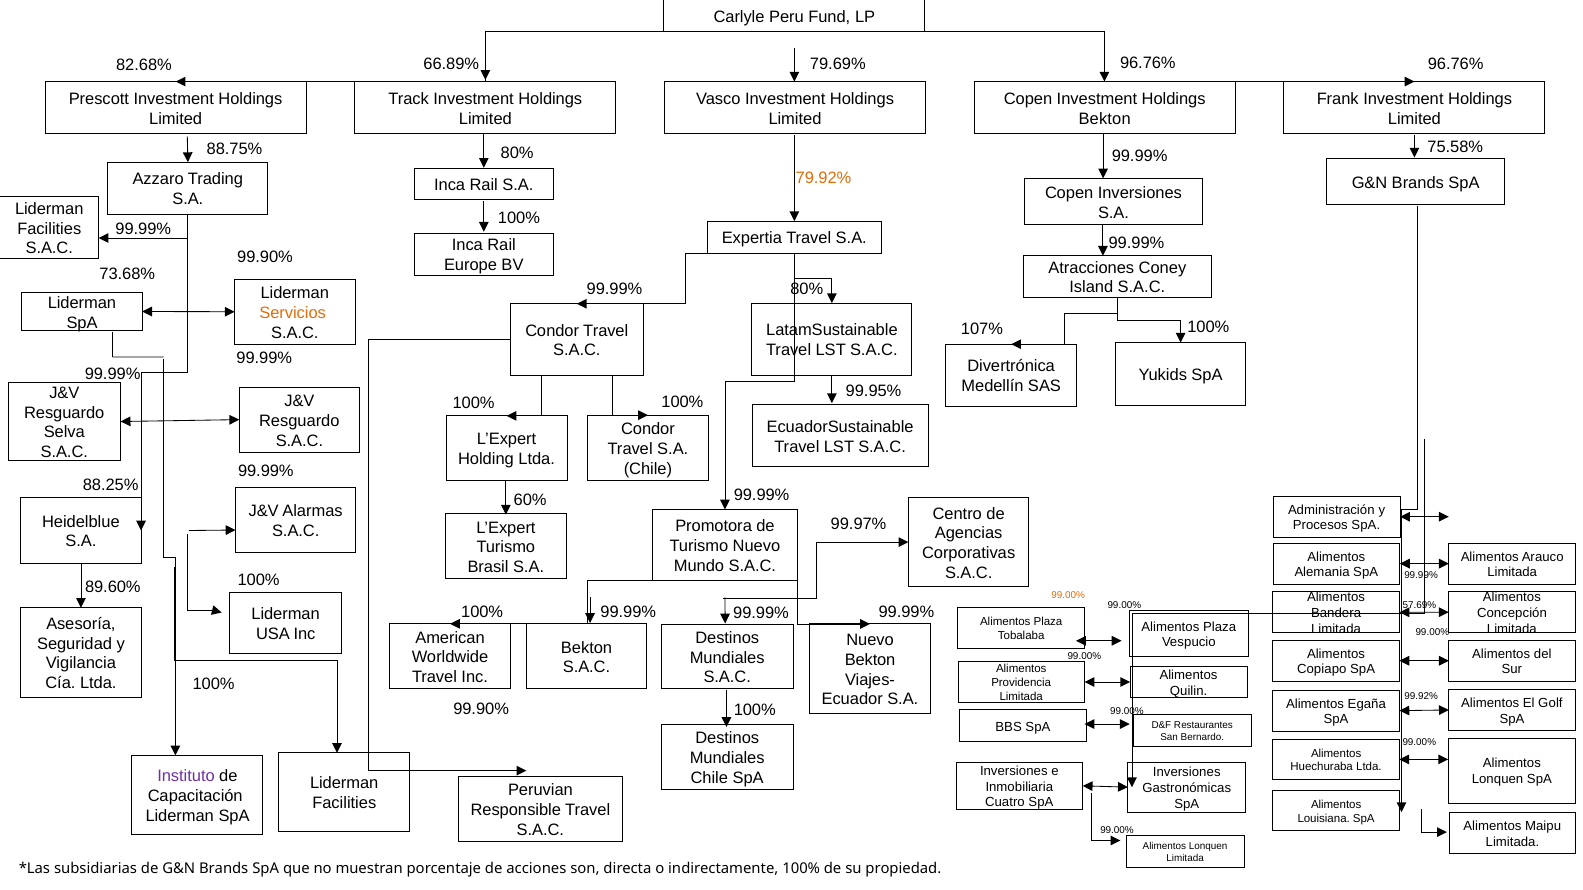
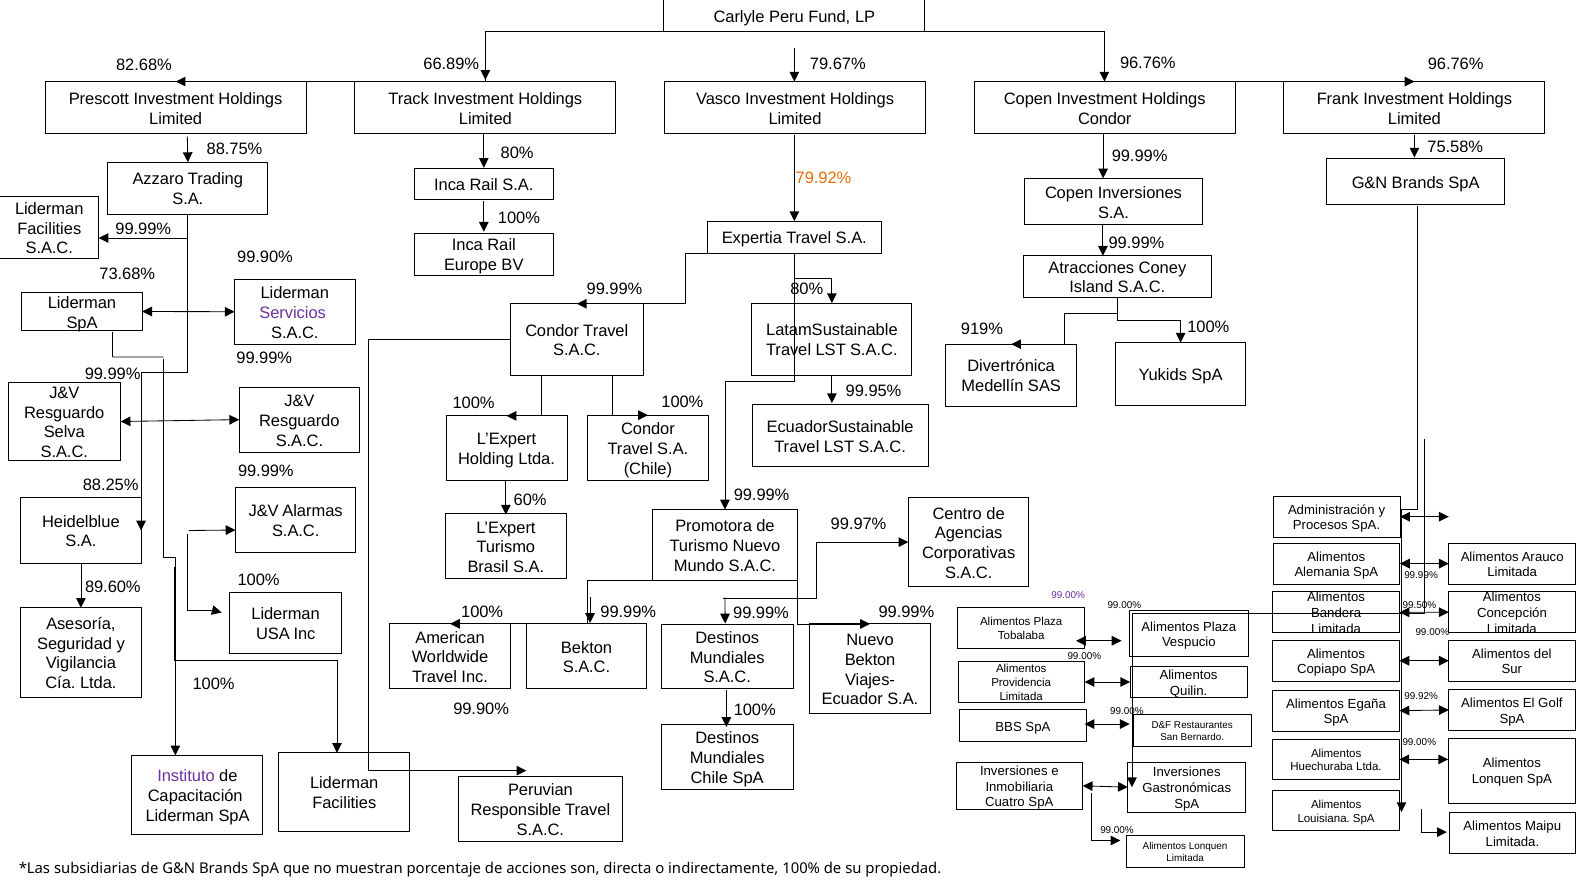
79.69%: 79.69% -> 79.67% (838, 65)
Bekton: Bekton -> Condor (1105, 119)
Servicios colour: orange -> purple (293, 313)
107%: 107% -> 919% (982, 329)
99.00% colour: orange -> purple (1068, 596)
57.69%: 57.69% -> 99.50% (1419, 606)
